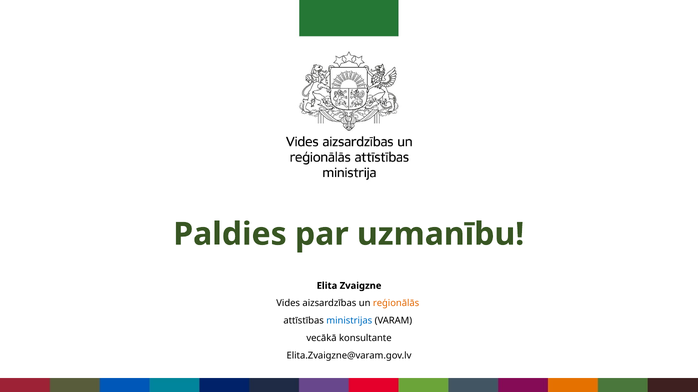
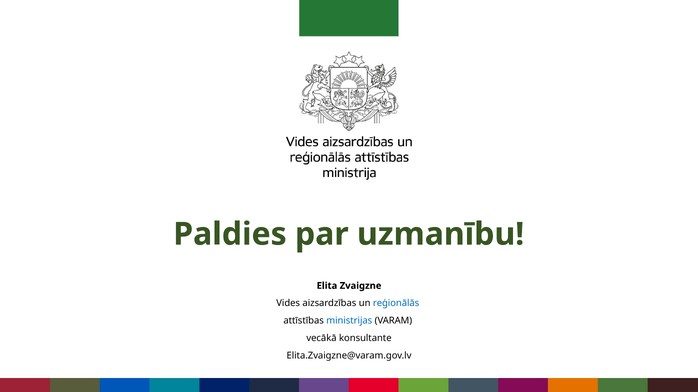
reģionālās colour: orange -> blue (396, 304)
